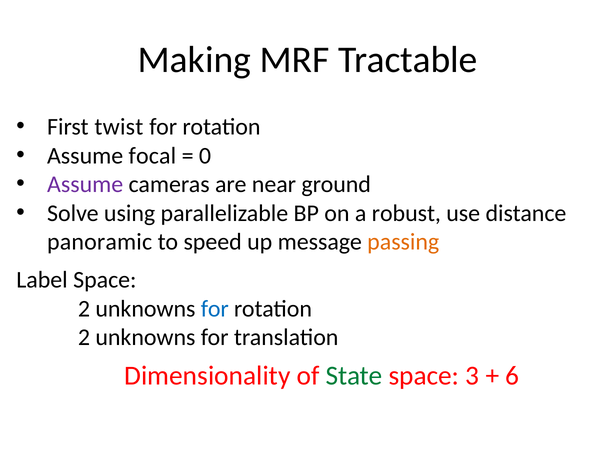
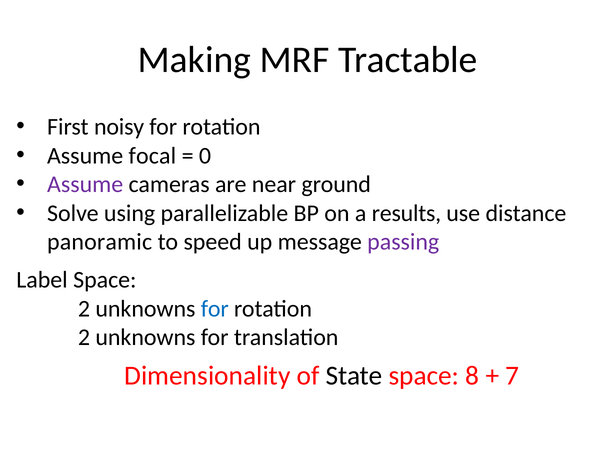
twist: twist -> noisy (119, 127)
robust: robust -> results (406, 213)
passing colour: orange -> purple (403, 242)
State colour: green -> black (354, 376)
3: 3 -> 8 (472, 376)
6: 6 -> 7 (512, 376)
